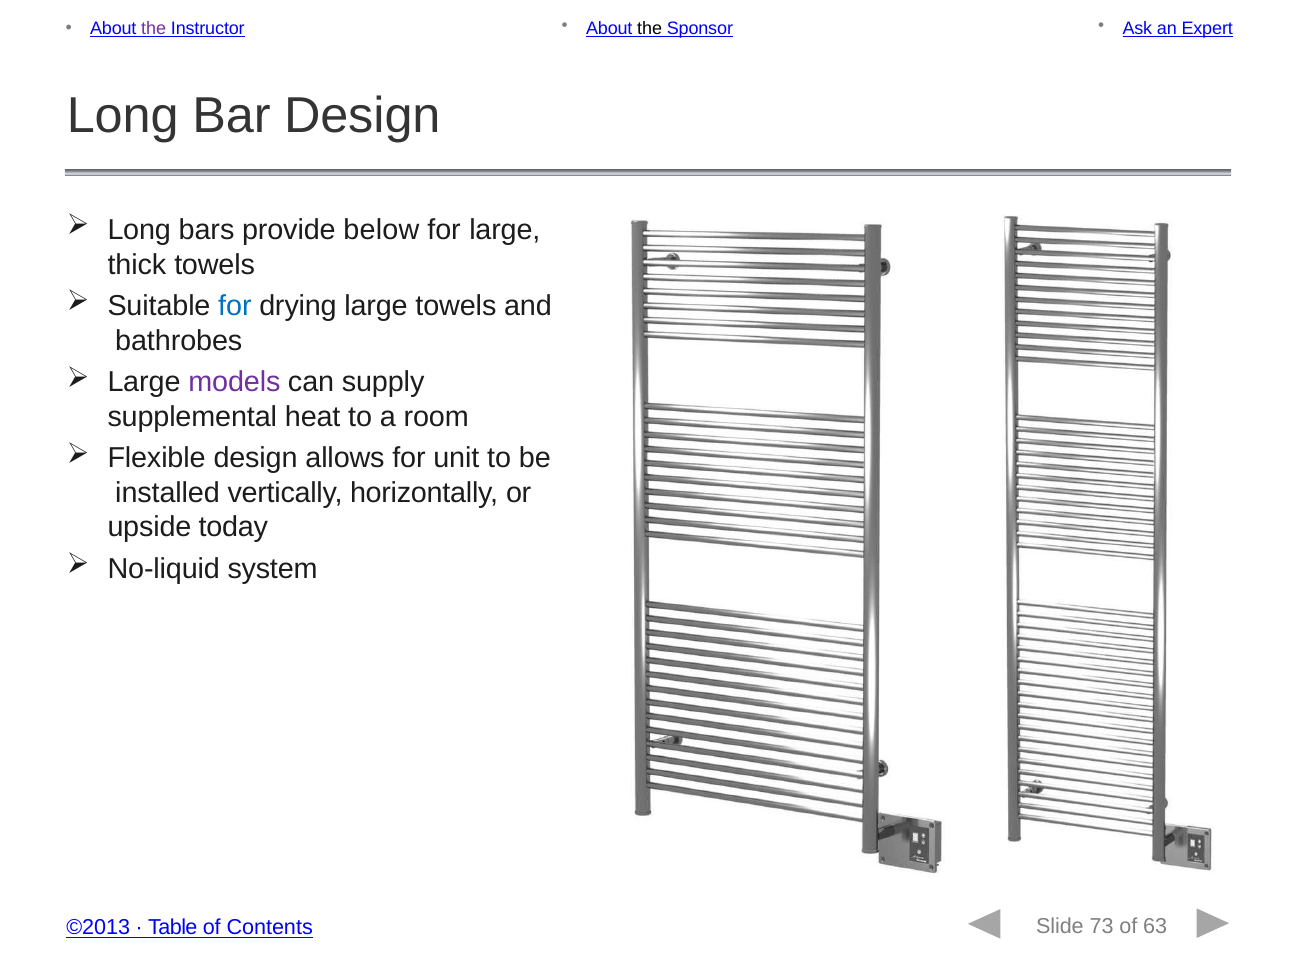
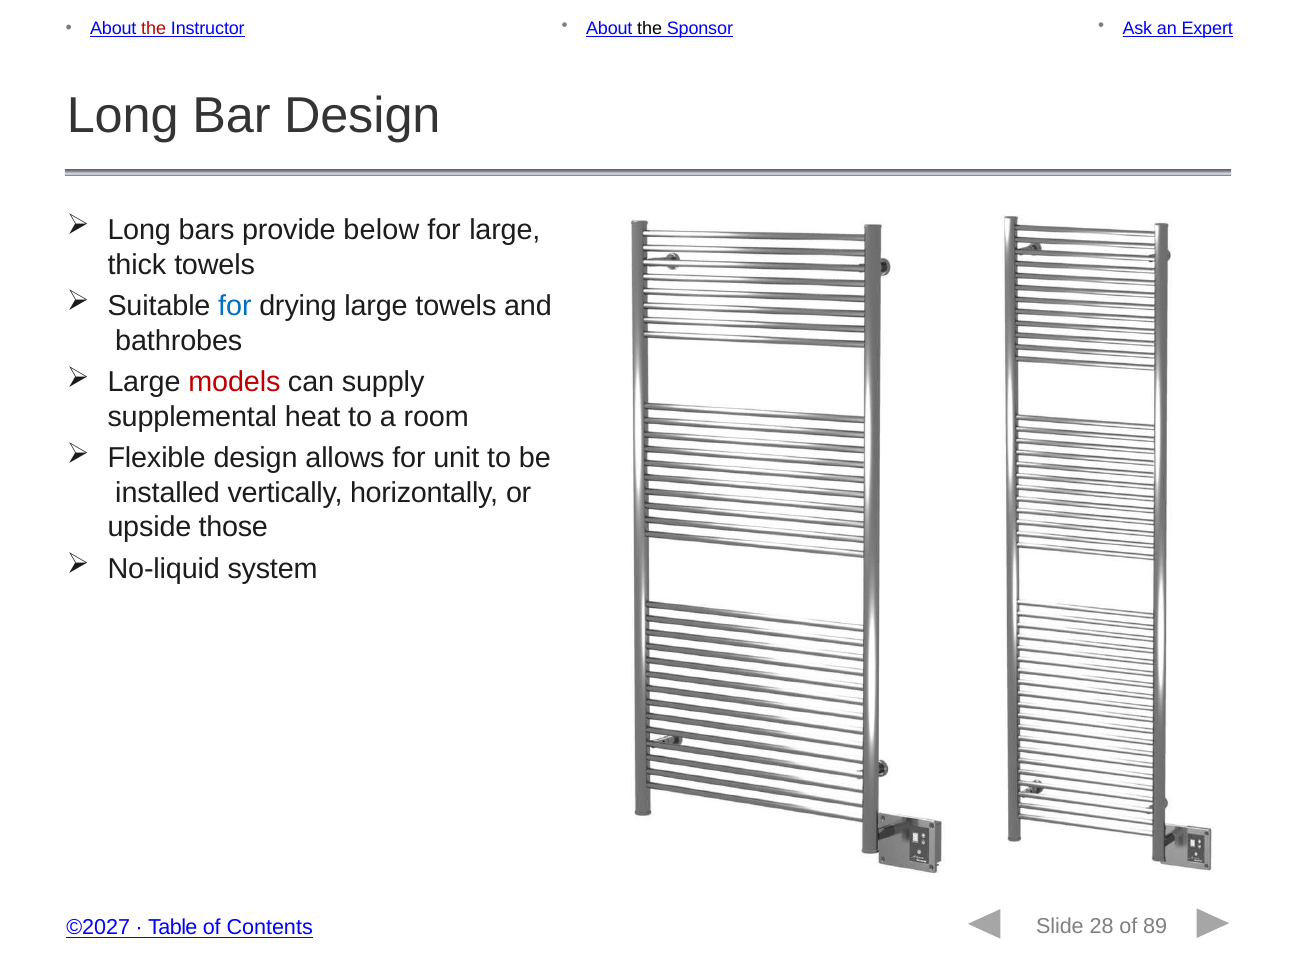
the colour: purple -> red (154, 29)
models colour: purple -> red (234, 382)
today: today -> those (233, 527)
©2013: ©2013 -> ©2027 (98, 928)
73: 73 -> 28 (1102, 926)
63: 63 -> 89 (1155, 926)
